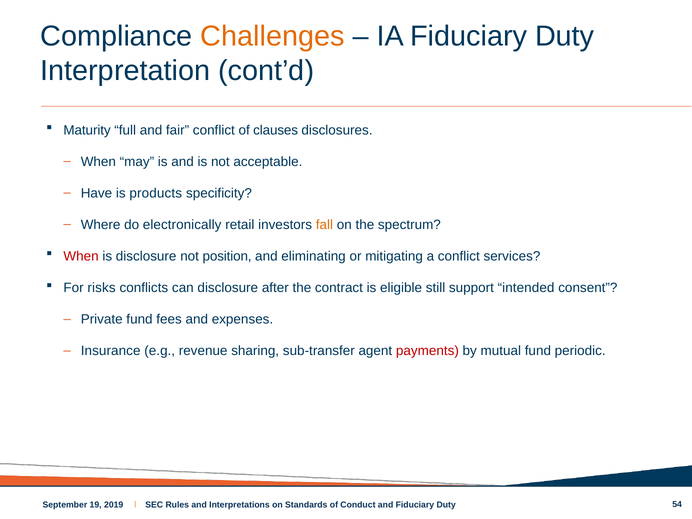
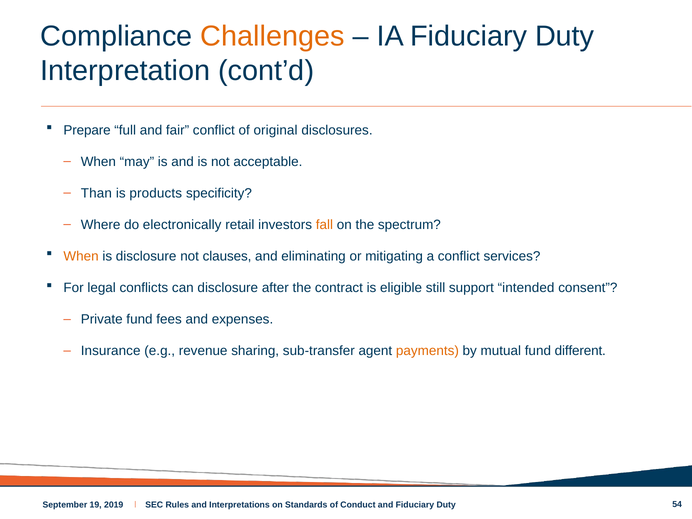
Maturity: Maturity -> Prepare (87, 130)
clauses: clauses -> original (276, 130)
Have: Have -> Than (96, 193)
When colour: red -> orange (81, 256)
position: position -> clauses (227, 256)
risks: risks -> legal (102, 288)
payments colour: red -> orange (427, 351)
periodic: periodic -> different (580, 351)
